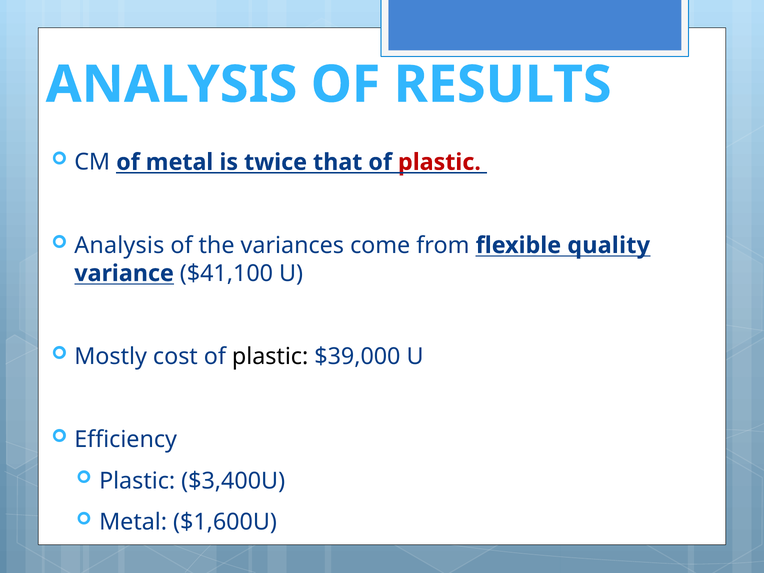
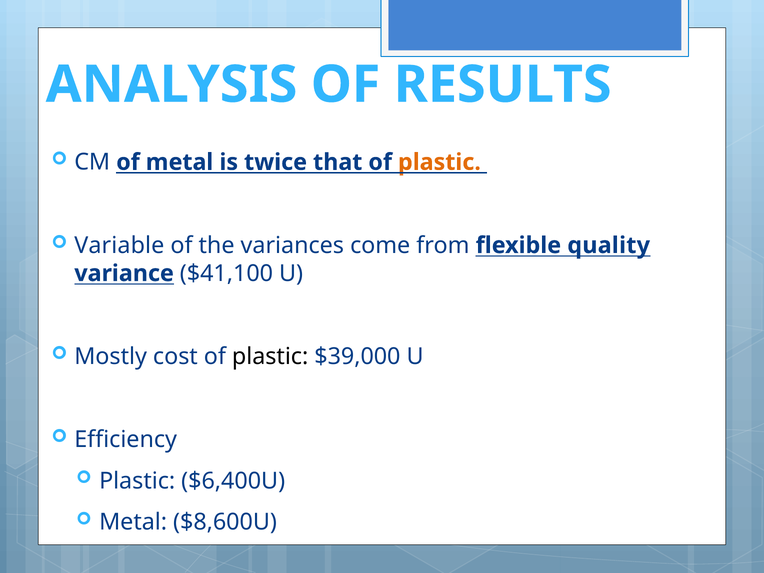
plastic colour: red -> orange (439, 162)
Analysis: Analysis -> Variable (119, 245)
$3,400U: $3,400U -> $6,400U (233, 481)
$1,600U: $1,600U -> $8,600U (225, 522)
